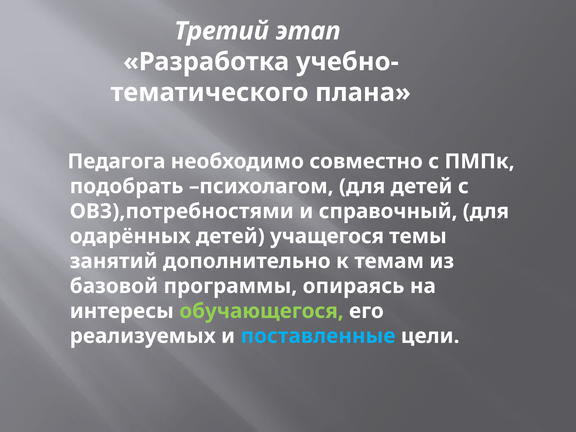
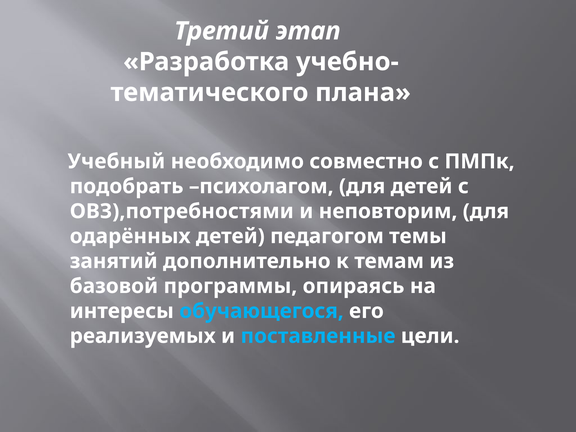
Педагога: Педагога -> Учебный (116, 161)
справочный: справочный -> неповторим (388, 211)
учащегося: учащегося -> педагогом (327, 236)
обучающегося colour: light green -> light blue (261, 311)
